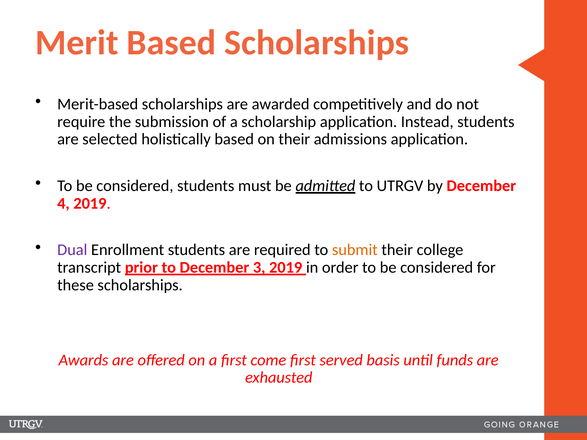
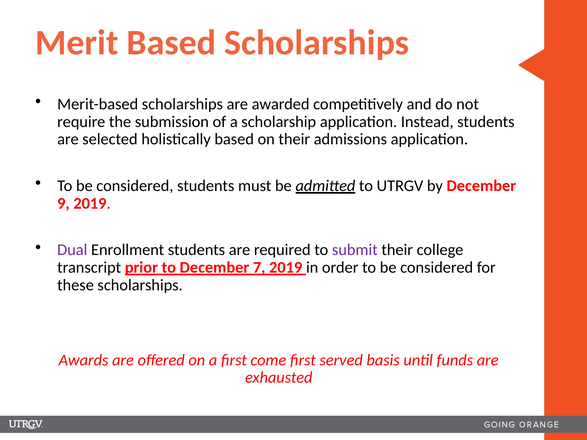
4: 4 -> 9 (63, 204)
submit colour: orange -> purple (355, 250)
3: 3 -> 7 (259, 268)
